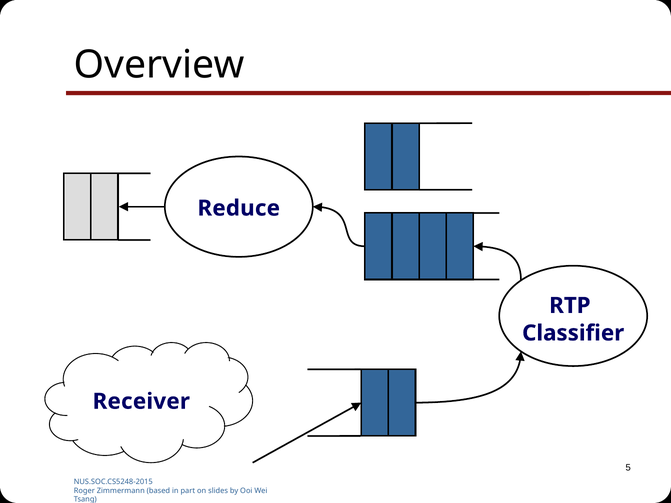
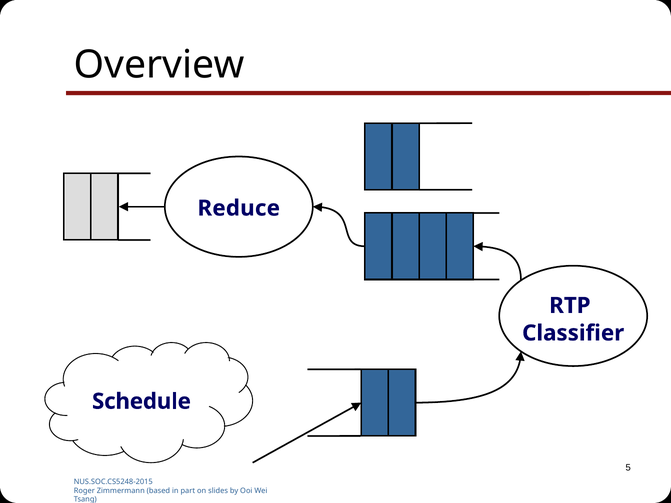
Receiver: Receiver -> Schedule (141, 402)
